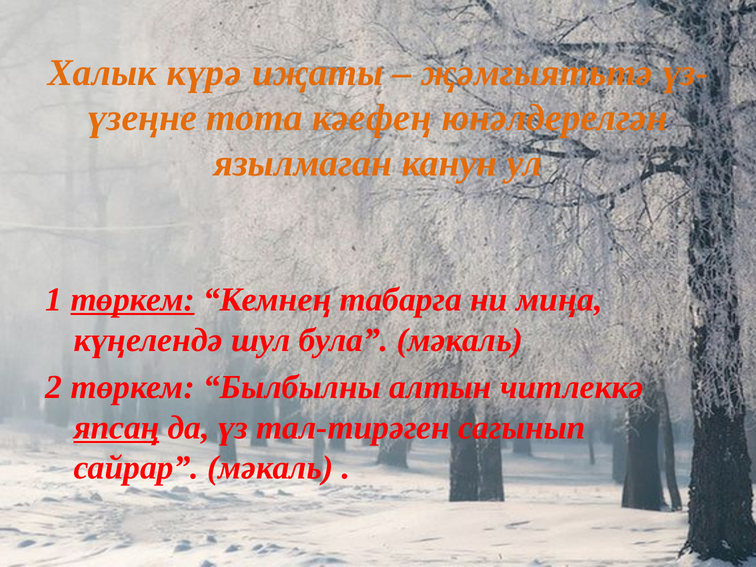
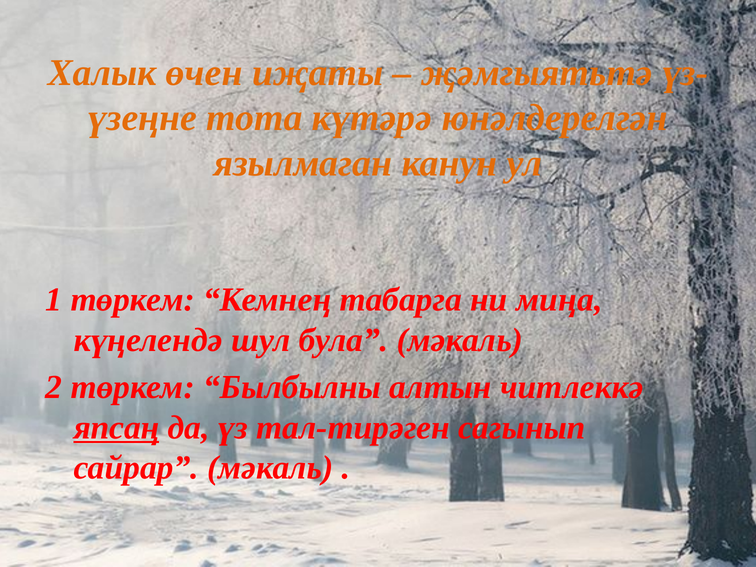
күрә: күрә -> өчен (204, 73)
кәефең: кәефең -> күтәрә (372, 118)
төркем underline: present -> none (133, 300)
